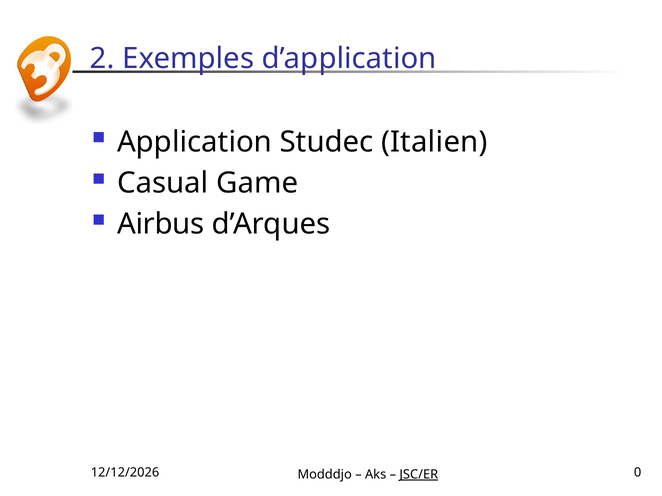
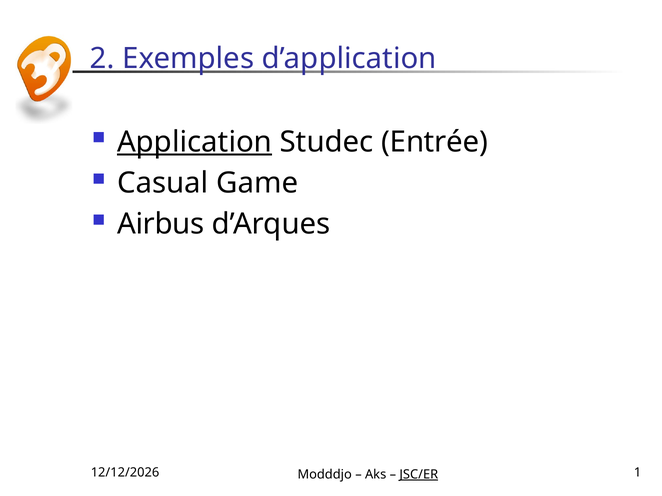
Application underline: none -> present (195, 142)
Italien: Italien -> Entrée (435, 142)
0: 0 -> 1 (638, 473)
